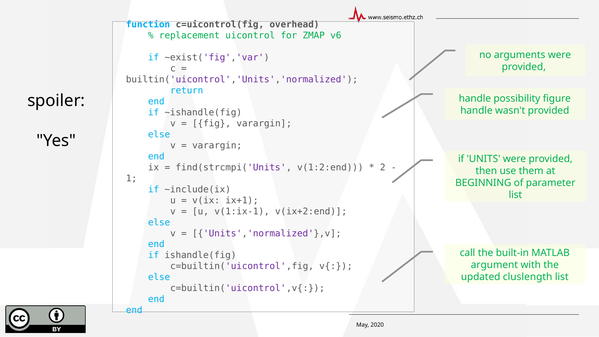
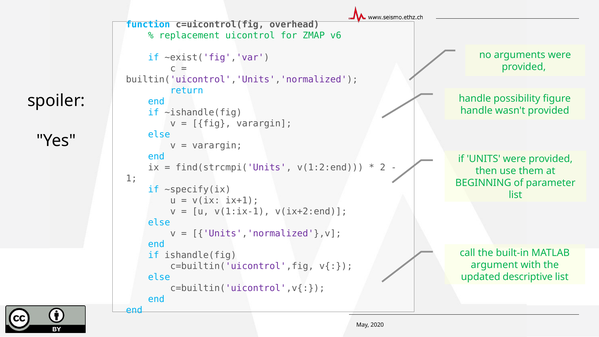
~include(ix: ~include(ix -> ~specify(ix (198, 189)
cluslength: cluslength -> descriptive (528, 277)
